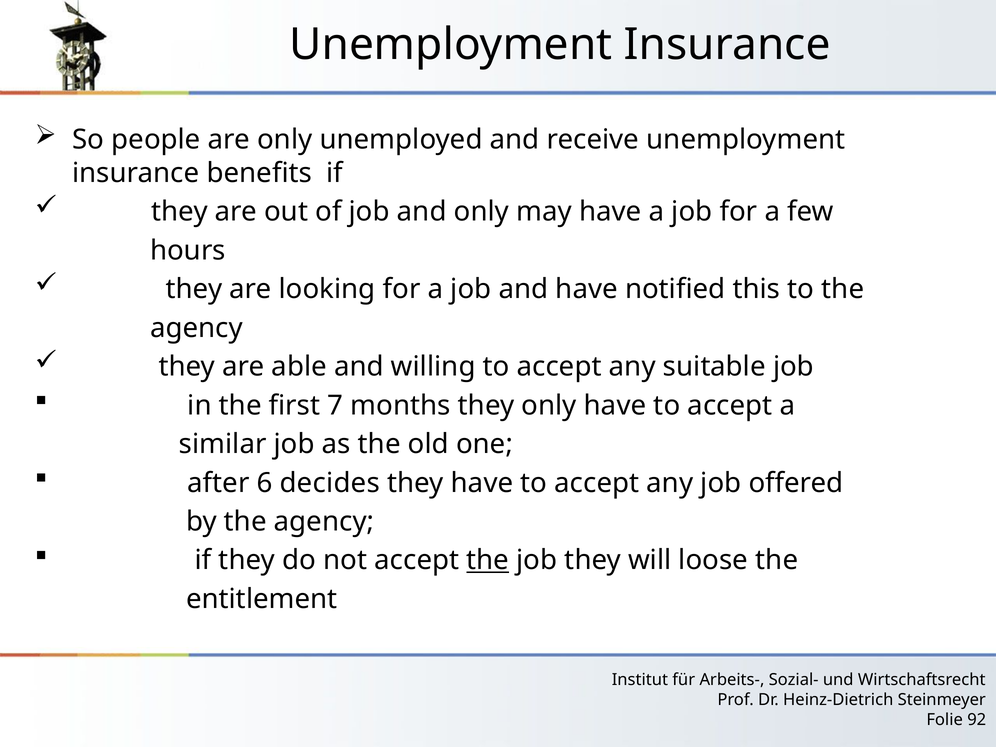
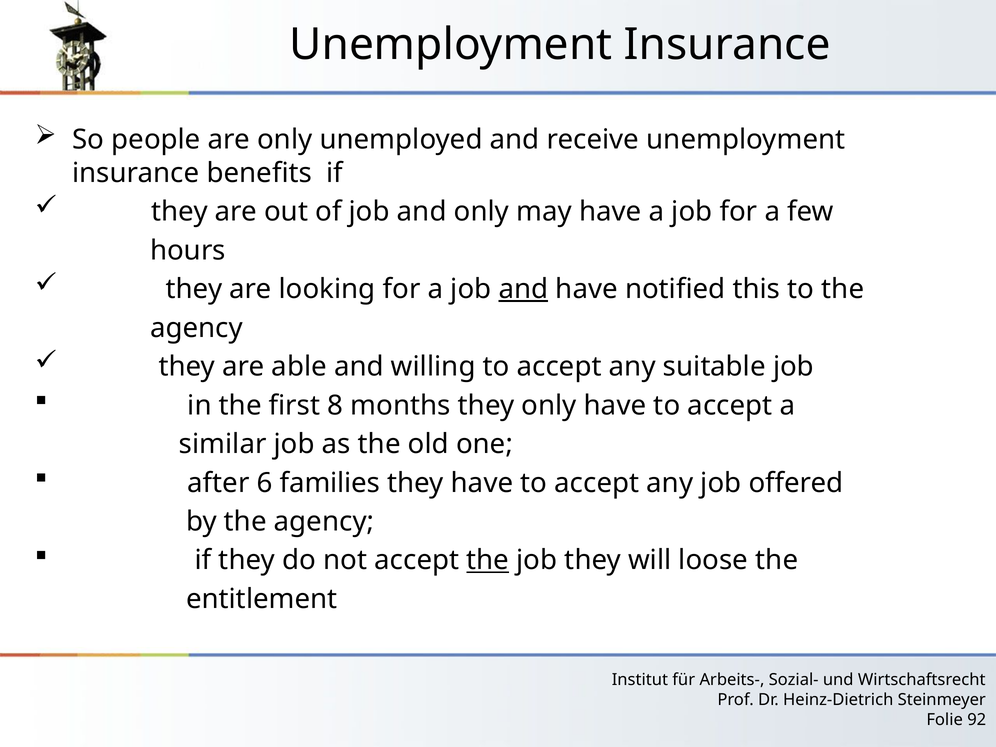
and underline: none -> present (523, 289)
7: 7 -> 8 (335, 405)
decides: decides -> families (330, 483)
